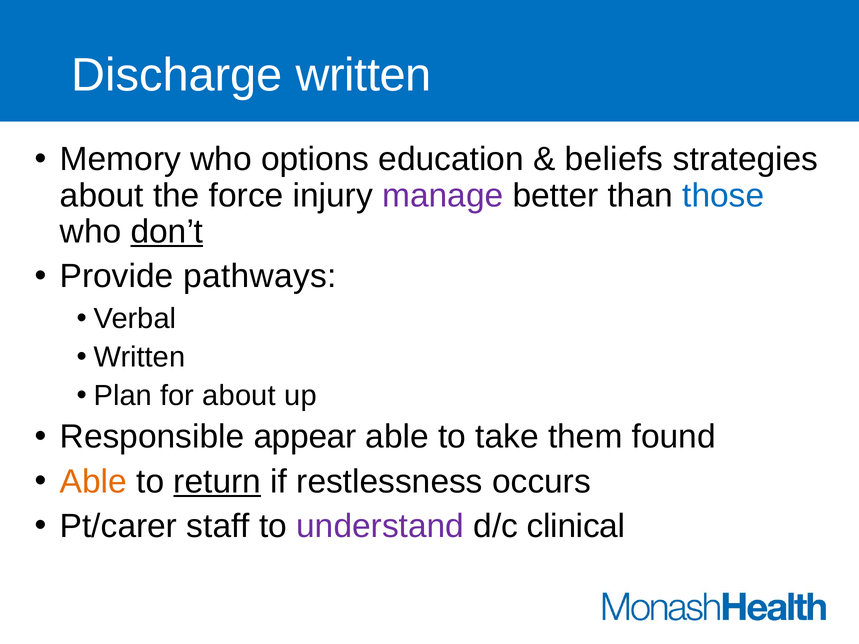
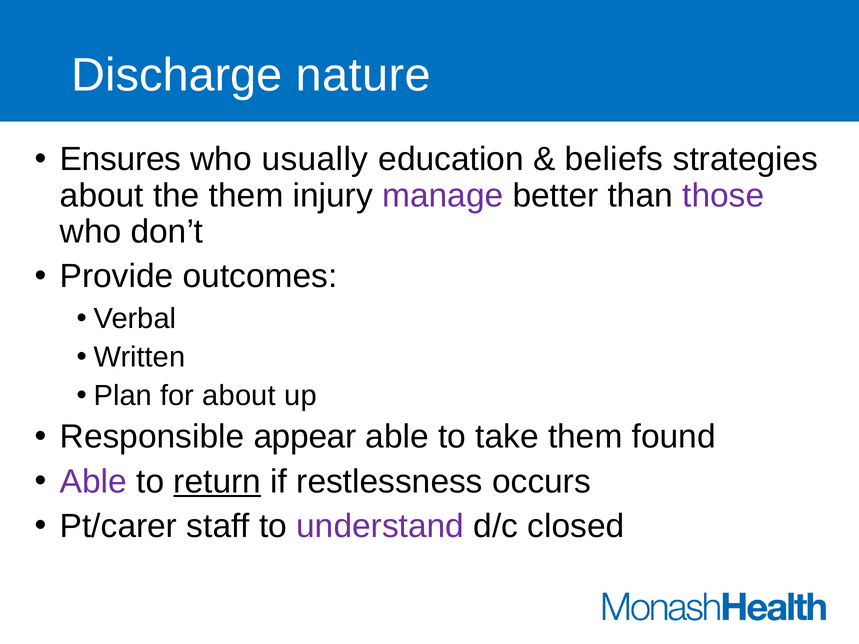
Discharge written: written -> nature (363, 75)
Memory: Memory -> Ensures (121, 159)
options: options -> usually (315, 159)
the force: force -> them (246, 195)
those colour: blue -> purple (723, 195)
don’t underline: present -> none (167, 232)
pathways: pathways -> outcomes (260, 276)
Able colour: orange -> purple (93, 481)
clinical: clinical -> closed (576, 526)
